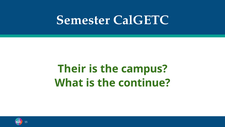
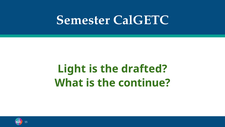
Their: Their -> Light (72, 69)
campus: campus -> drafted (144, 69)
